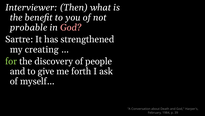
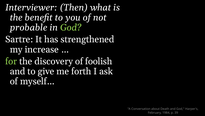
God colour: pink -> light green (71, 27)
creating: creating -> increase (42, 49)
people: people -> foolish (99, 61)
